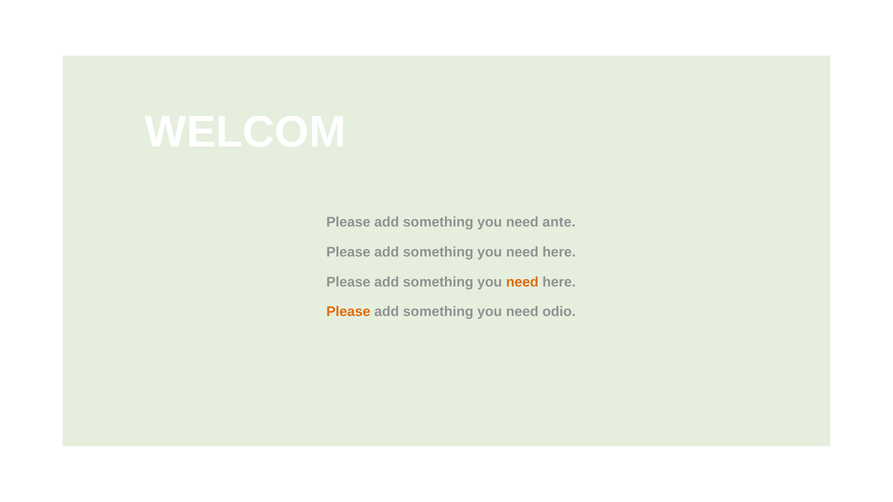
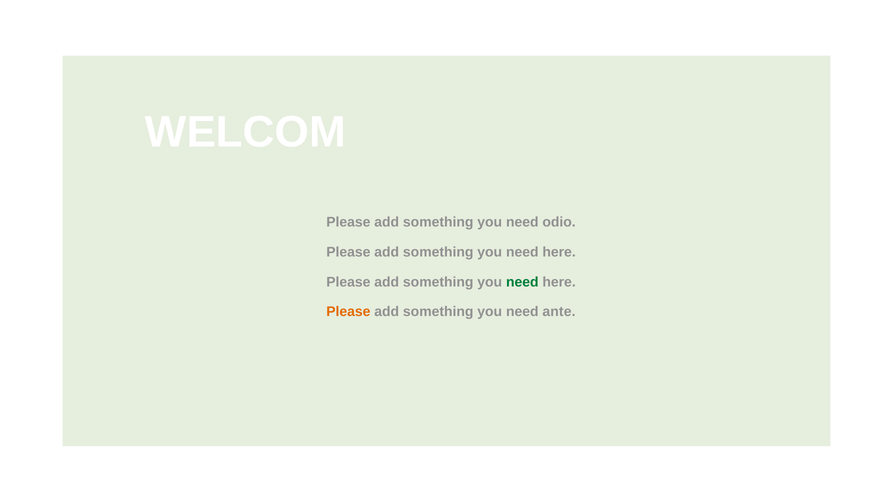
ante: ante -> odio (559, 222)
need colour: orange -> green (522, 282)
odio: odio -> ante (559, 312)
